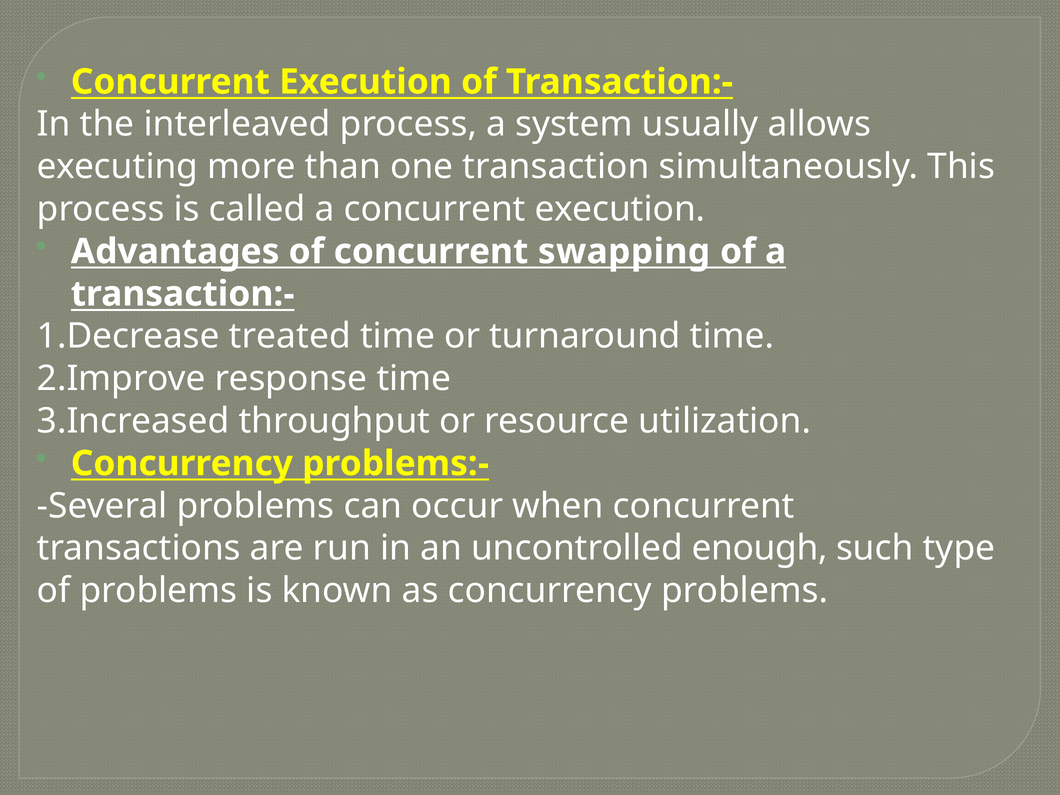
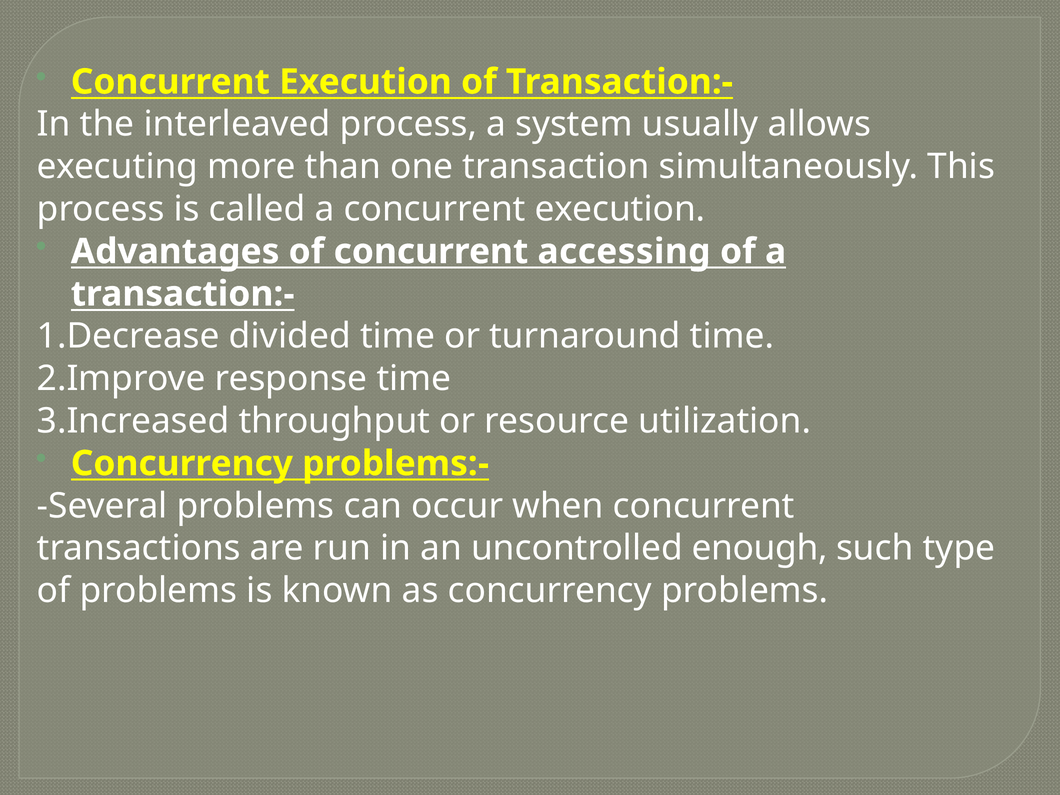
swapping: swapping -> accessing (624, 251)
treated: treated -> divided (290, 336)
